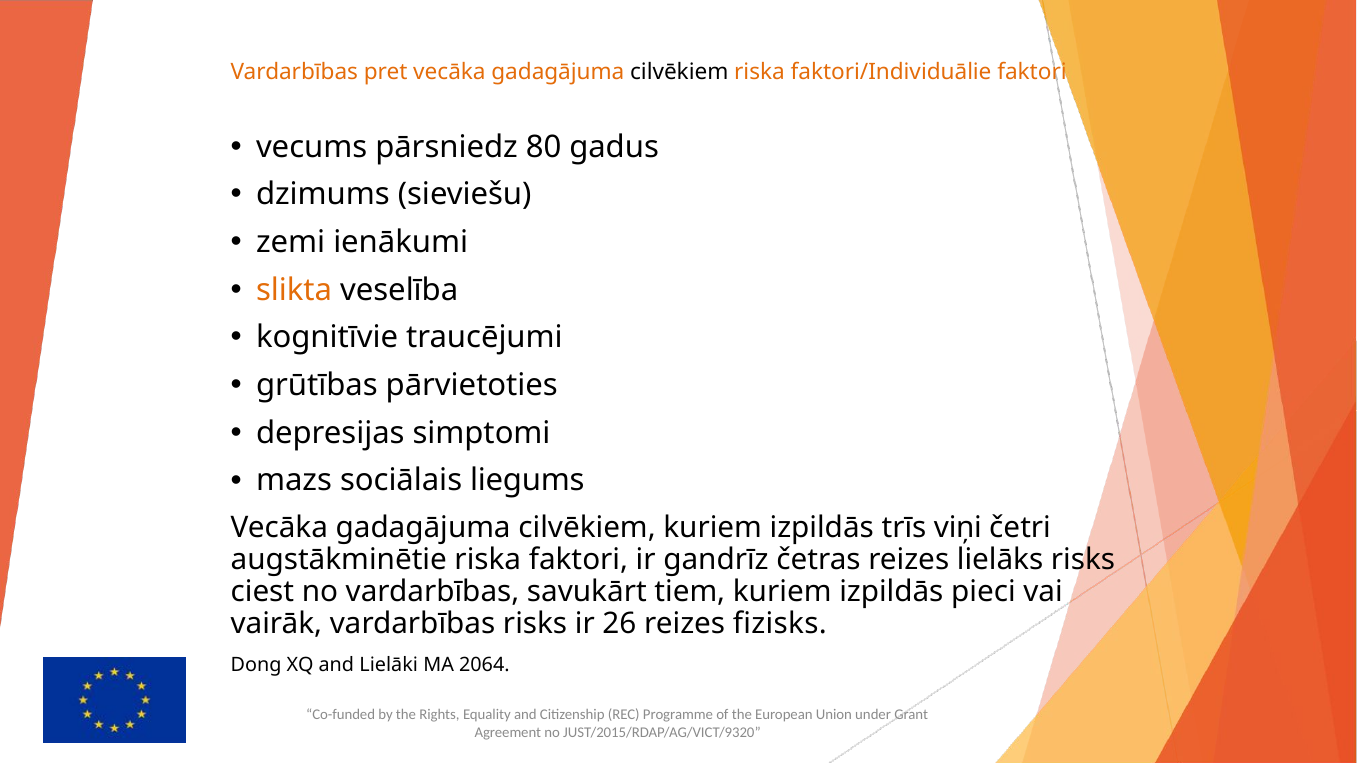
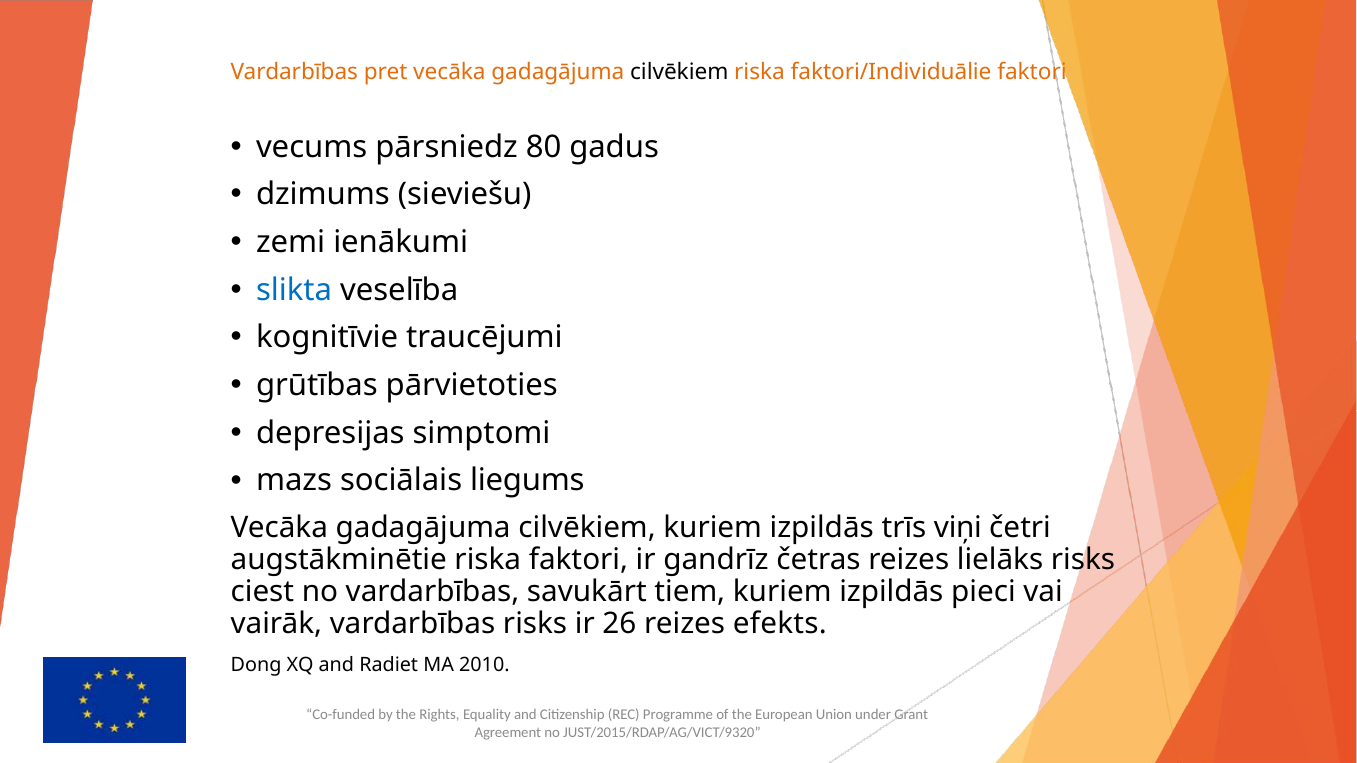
slikta colour: orange -> blue (294, 290)
fizisks: fizisks -> efekts (780, 624)
Lielāki: Lielāki -> Radiet (389, 665)
2064: 2064 -> 2010 (484, 665)
